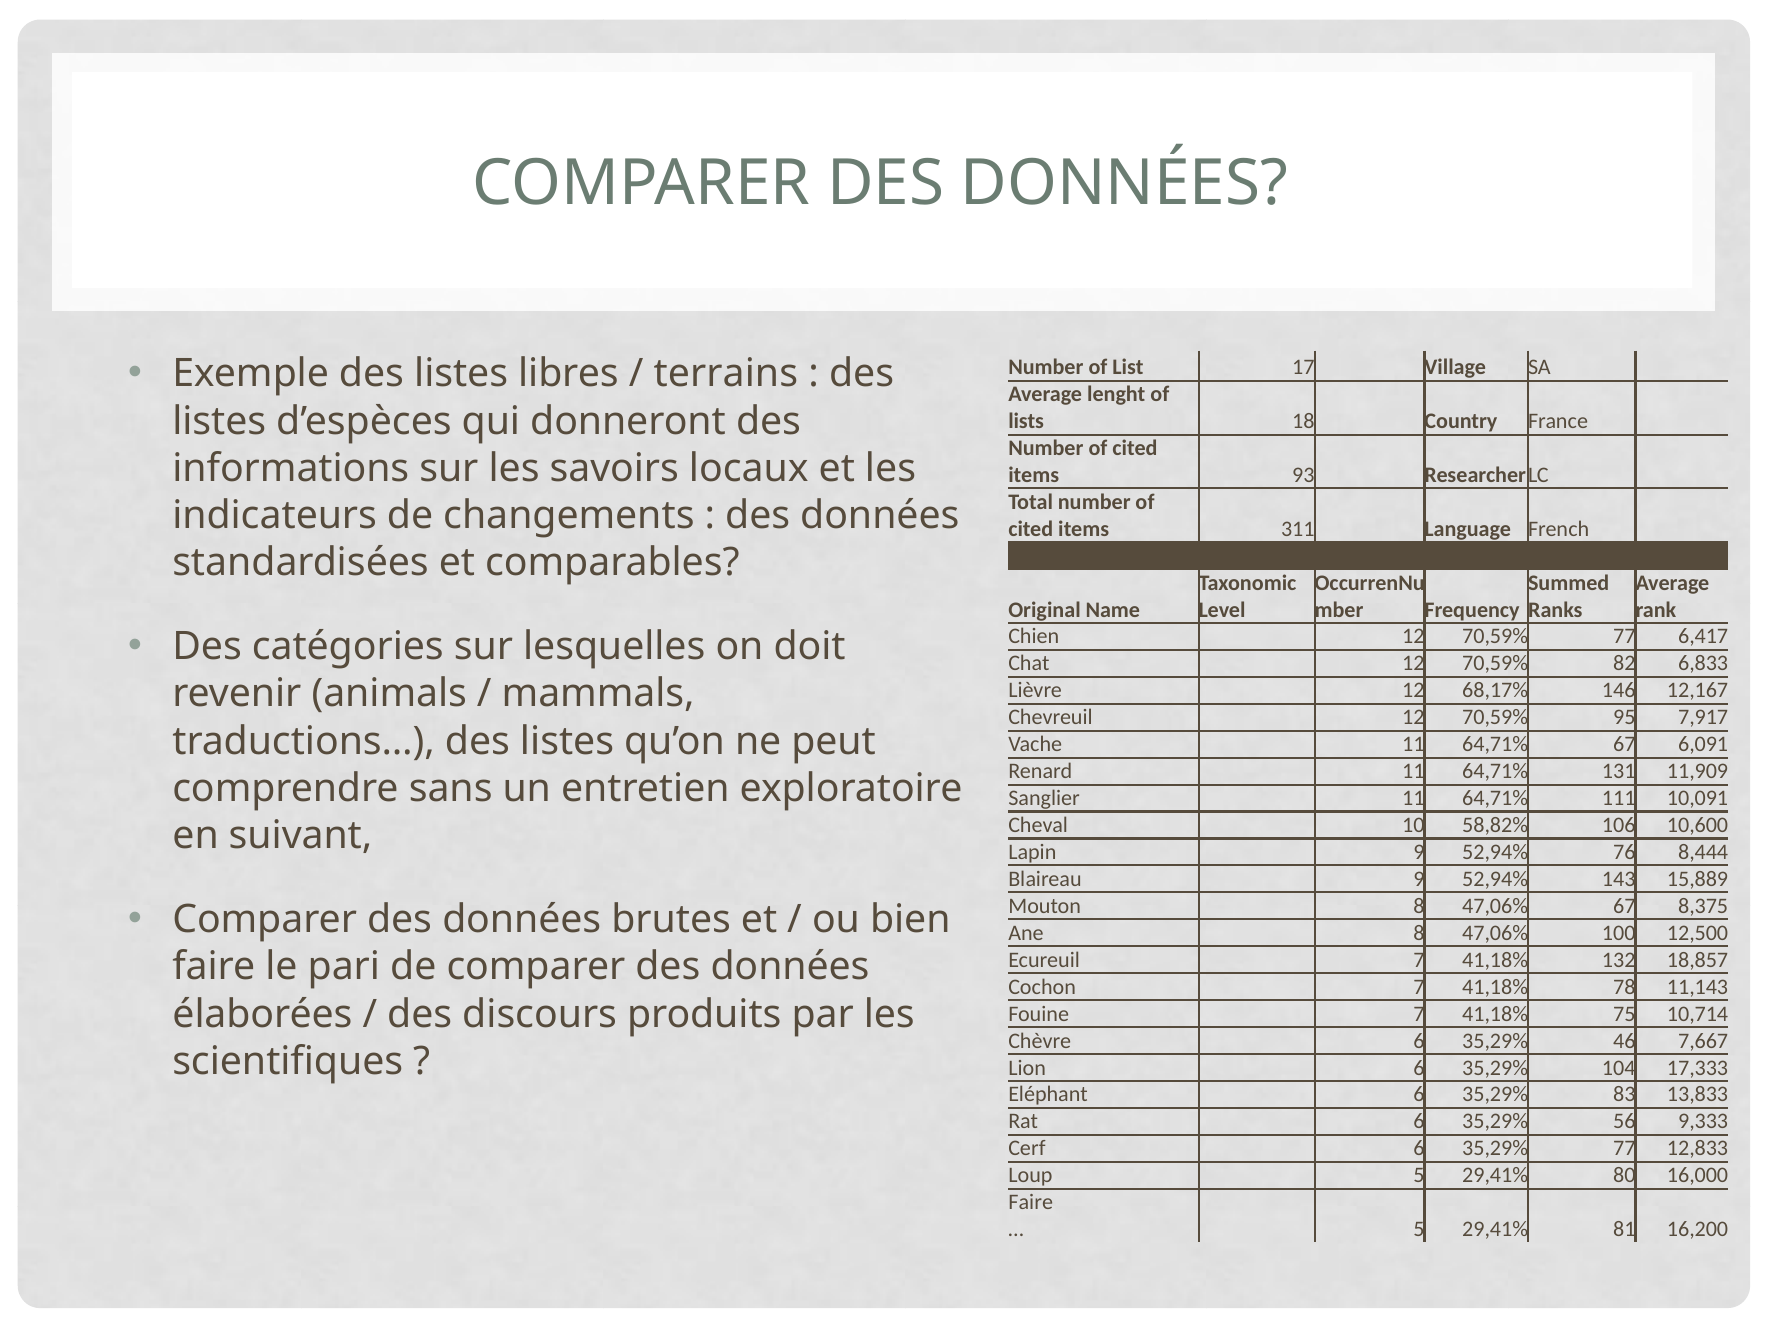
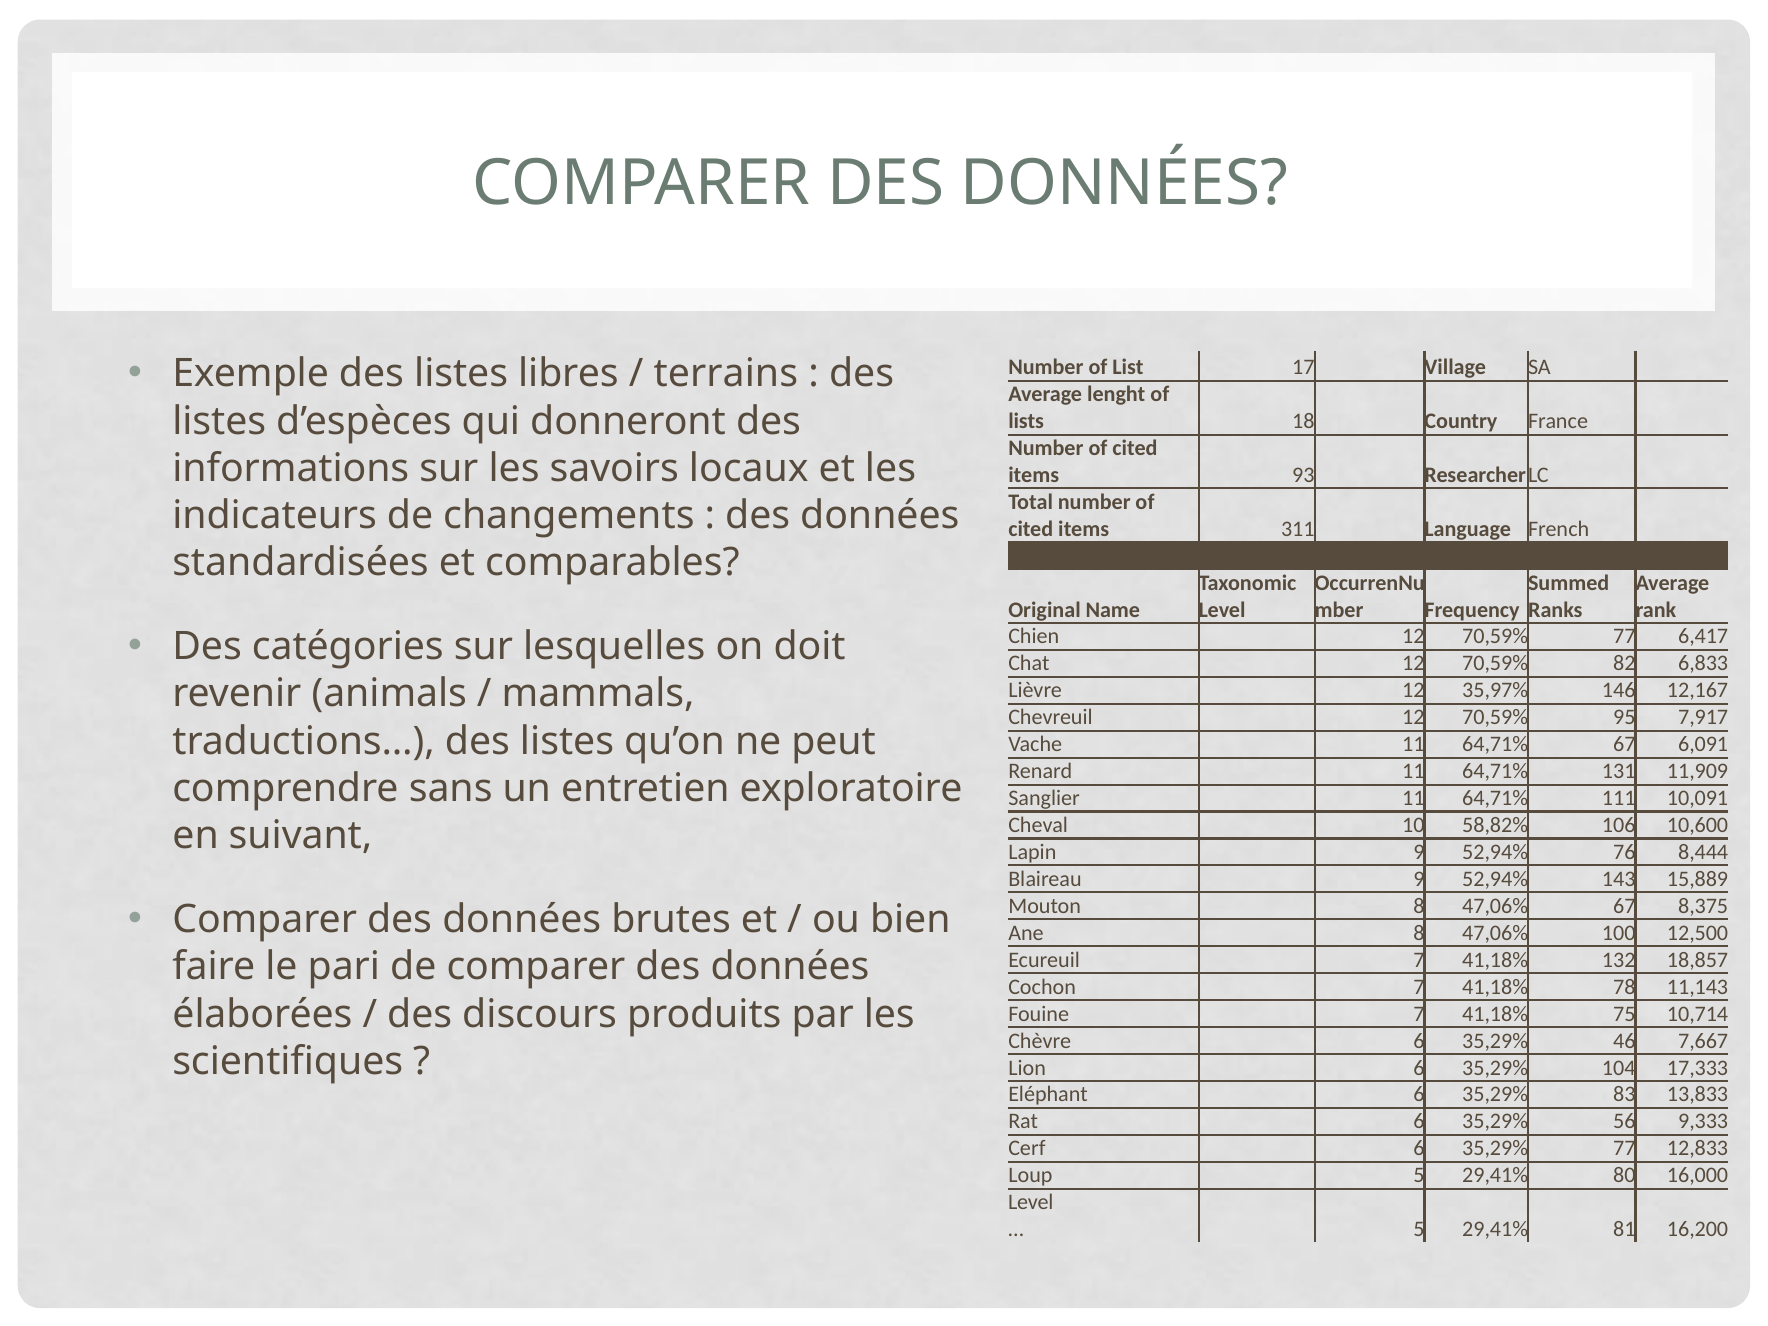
68,17%: 68,17% -> 35,97% (1495, 691)
Faire: Faire -> Level (1031, 1202)
